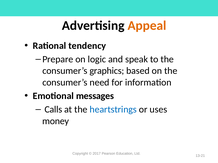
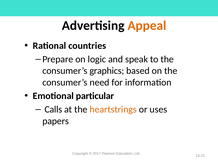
tendency: tendency -> countries (87, 46)
messages: messages -> particular (95, 96)
heartstrings colour: blue -> orange (113, 110)
money: money -> papers (56, 121)
